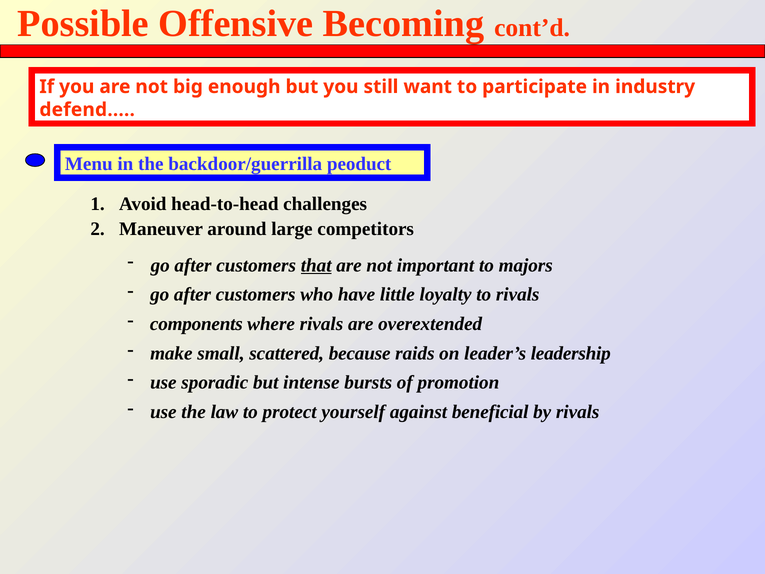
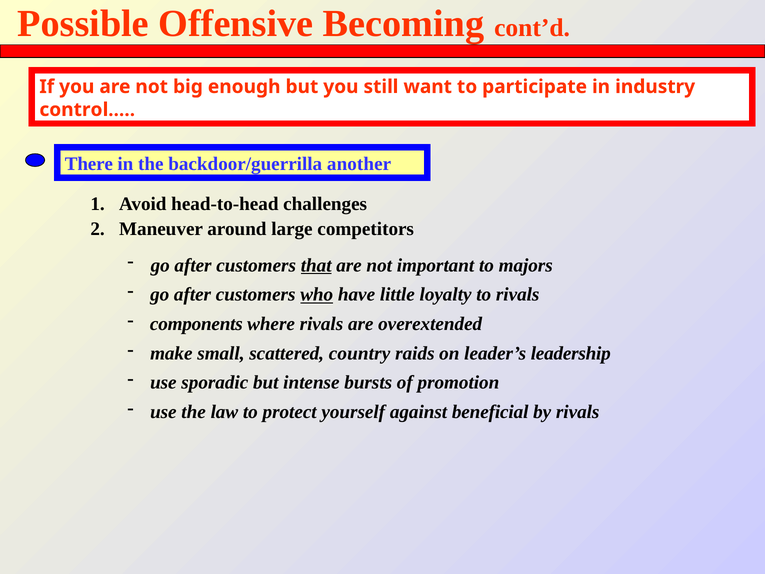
defend: defend -> control (87, 110)
Menu: Menu -> There (89, 164)
peoduct: peoduct -> another (359, 164)
who underline: none -> present (317, 295)
because: because -> country (360, 353)
